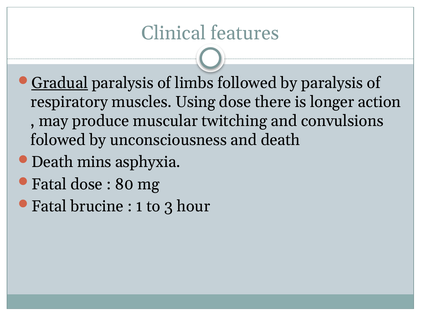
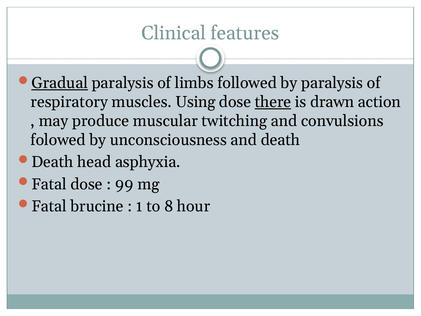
there underline: none -> present (273, 102)
longer: longer -> drawn (332, 102)
mins: mins -> head (94, 162)
80: 80 -> 99 (124, 184)
3: 3 -> 8 (169, 206)
